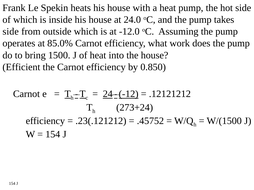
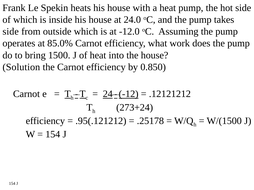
Efficient: Efficient -> Solution (21, 67)
.23(.121212: .23(.121212 -> .95(.121212 (101, 121)
.45752: .45752 -> .25178 (150, 121)
